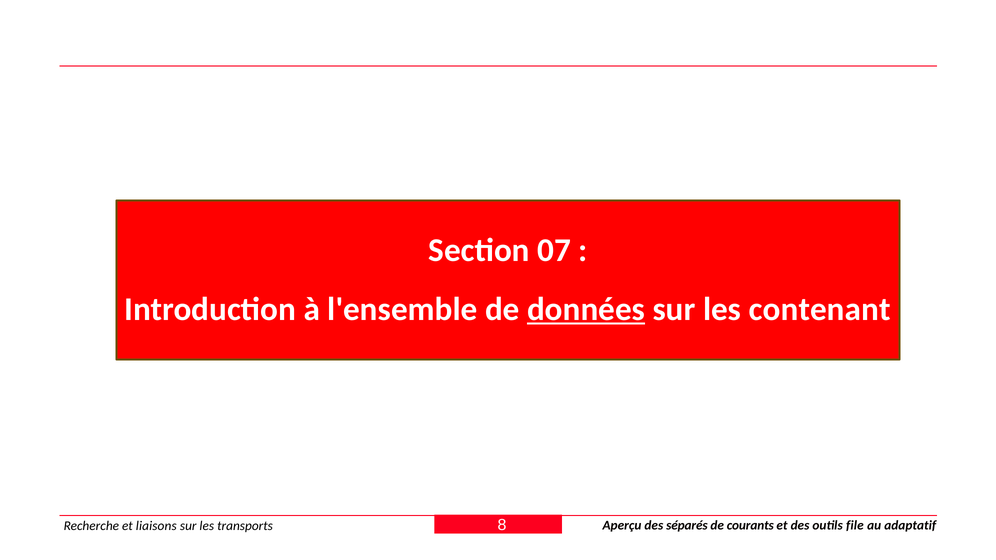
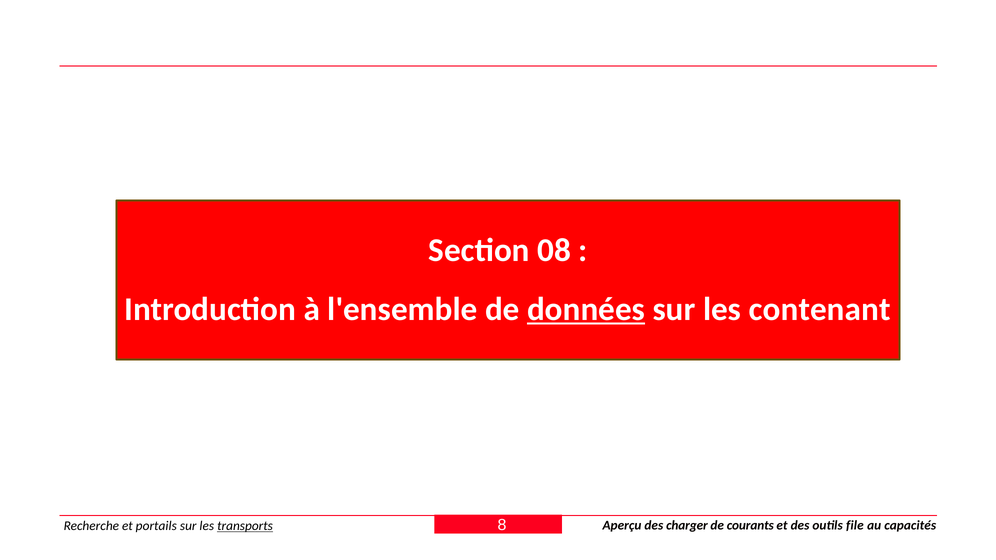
07: 07 -> 08 (554, 250)
séparés: séparés -> charger (687, 526)
adaptatif: adaptatif -> capacités (910, 526)
liaisons: liaisons -> portails (156, 526)
transports underline: none -> present (245, 526)
